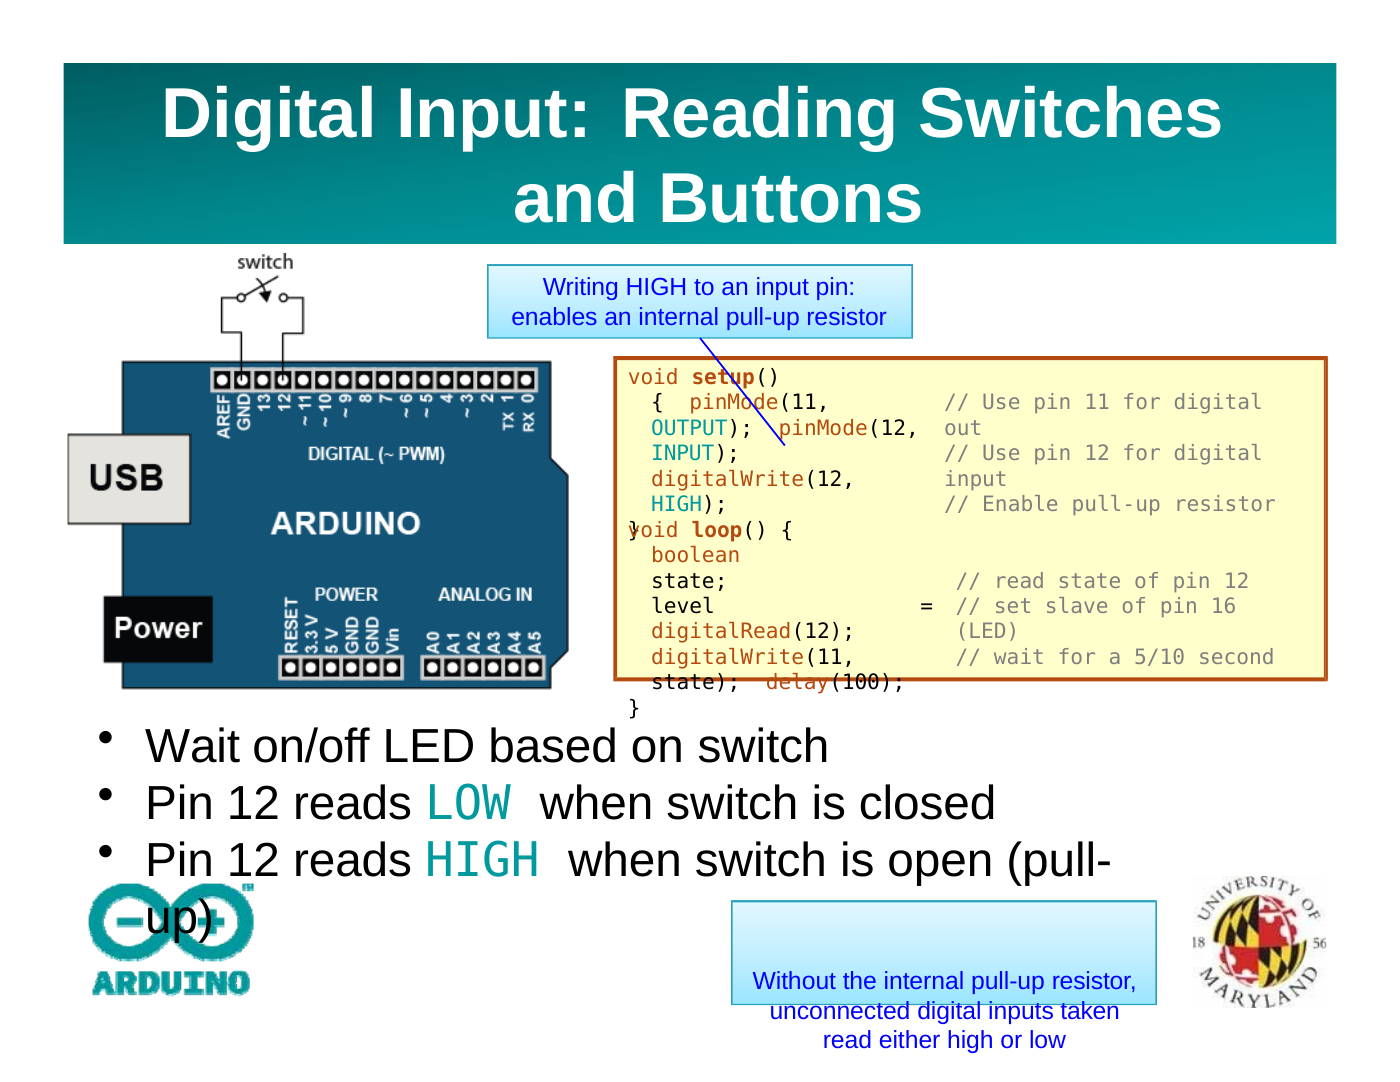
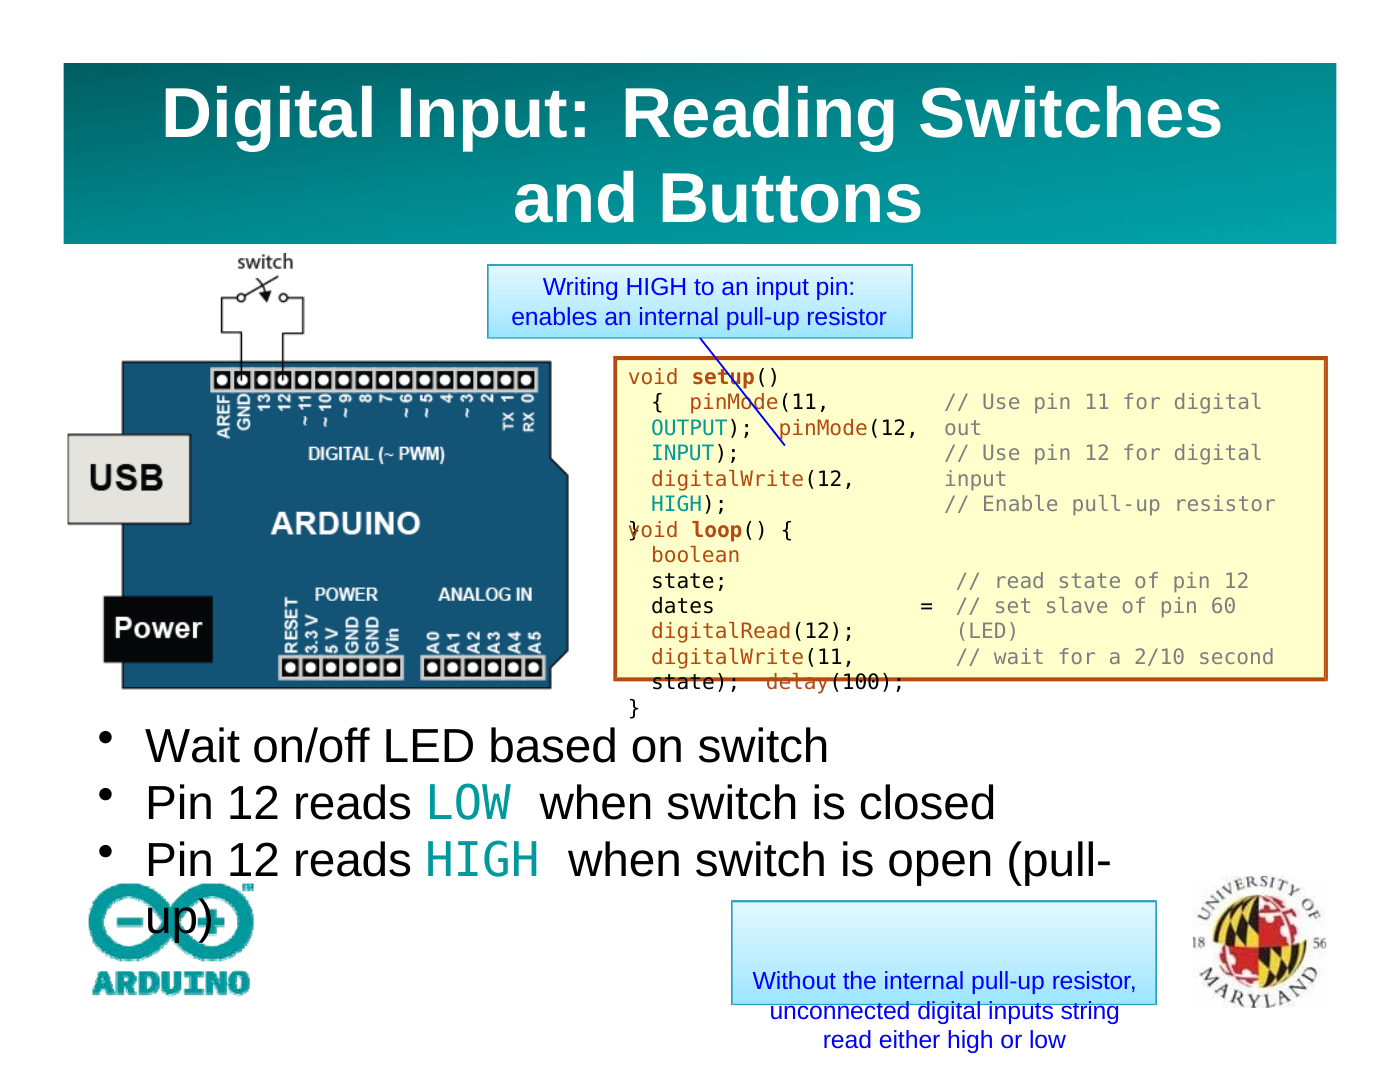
level: level -> dates (683, 606)
16: 16 -> 60 (1224, 606)
5/10: 5/10 -> 2/10 (1160, 657)
taken: taken -> string (1090, 1011)
